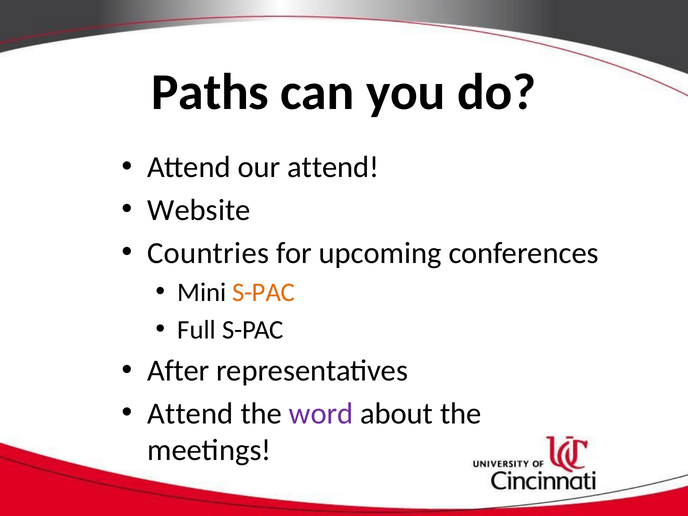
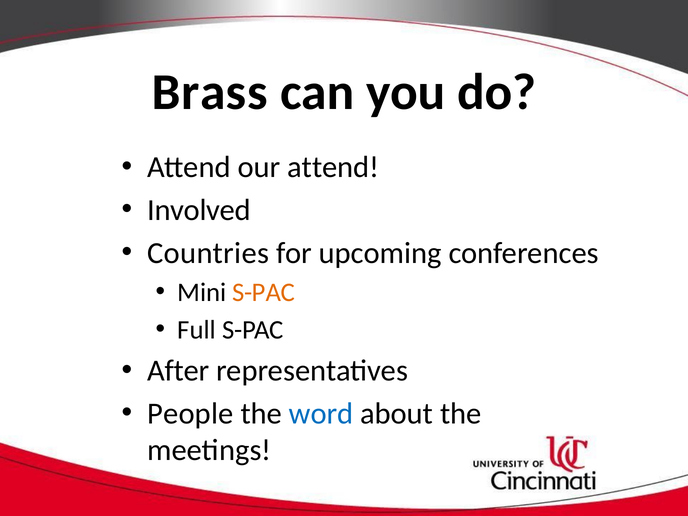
Paths: Paths -> Brass (210, 92)
Website: Website -> Involved (199, 210)
Attend: Attend -> People (190, 414)
word colour: purple -> blue (321, 414)
